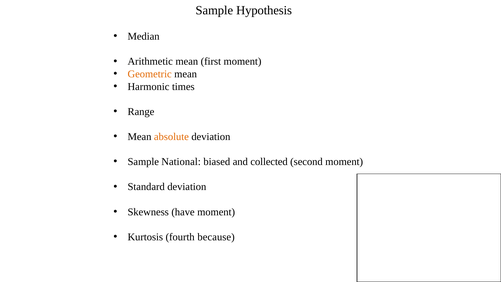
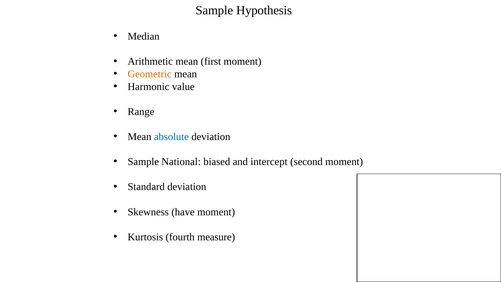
times: times -> value (183, 87)
absolute colour: orange -> blue (171, 137)
collected: collected -> intercept (269, 162)
because: because -> measure (216, 237)
